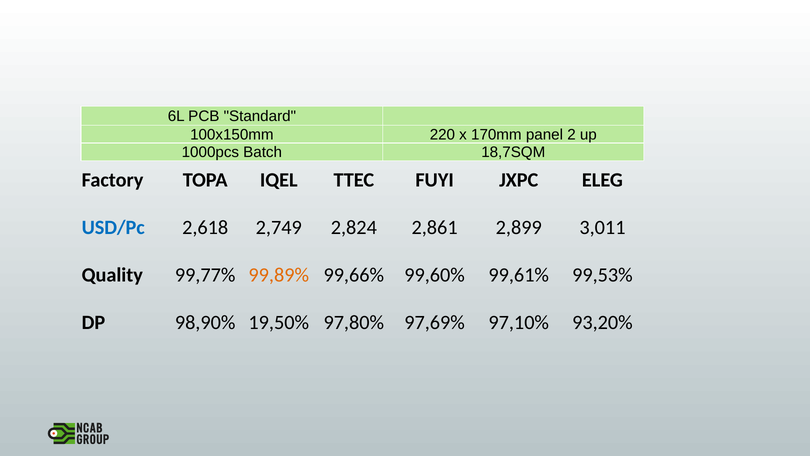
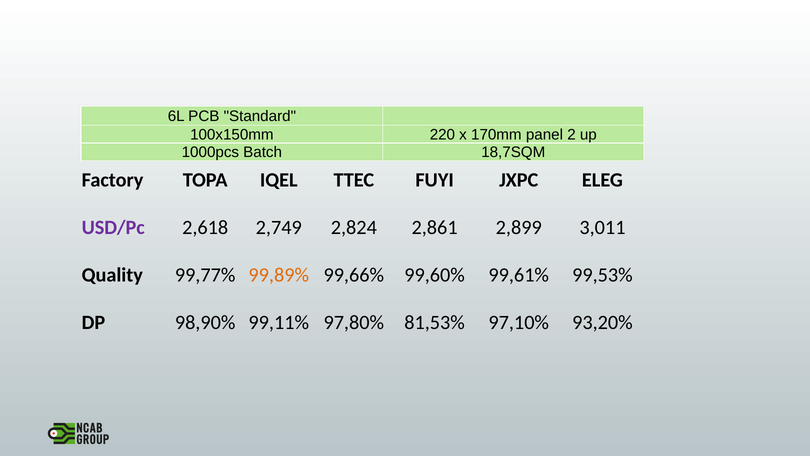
USD/Pc colour: blue -> purple (113, 227)
19,50%: 19,50% -> 99,11% (279, 322)
97,69%: 97,69% -> 81,53% (435, 322)
